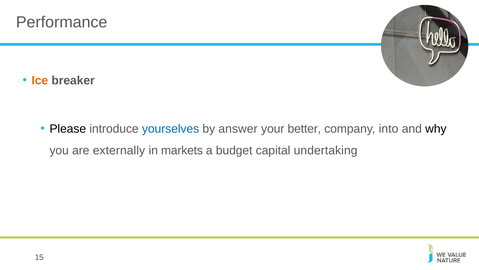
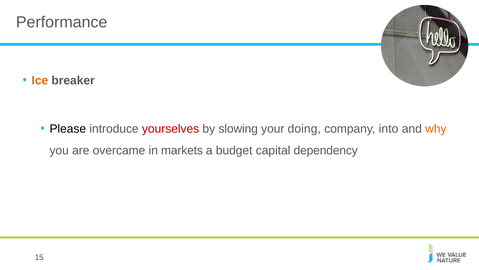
yourselves colour: blue -> red (171, 129)
answer: answer -> slowing (238, 129)
better: better -> doing (304, 129)
why colour: black -> orange (436, 129)
externally: externally -> overcame (119, 150)
undertaking: undertaking -> dependency (326, 150)
